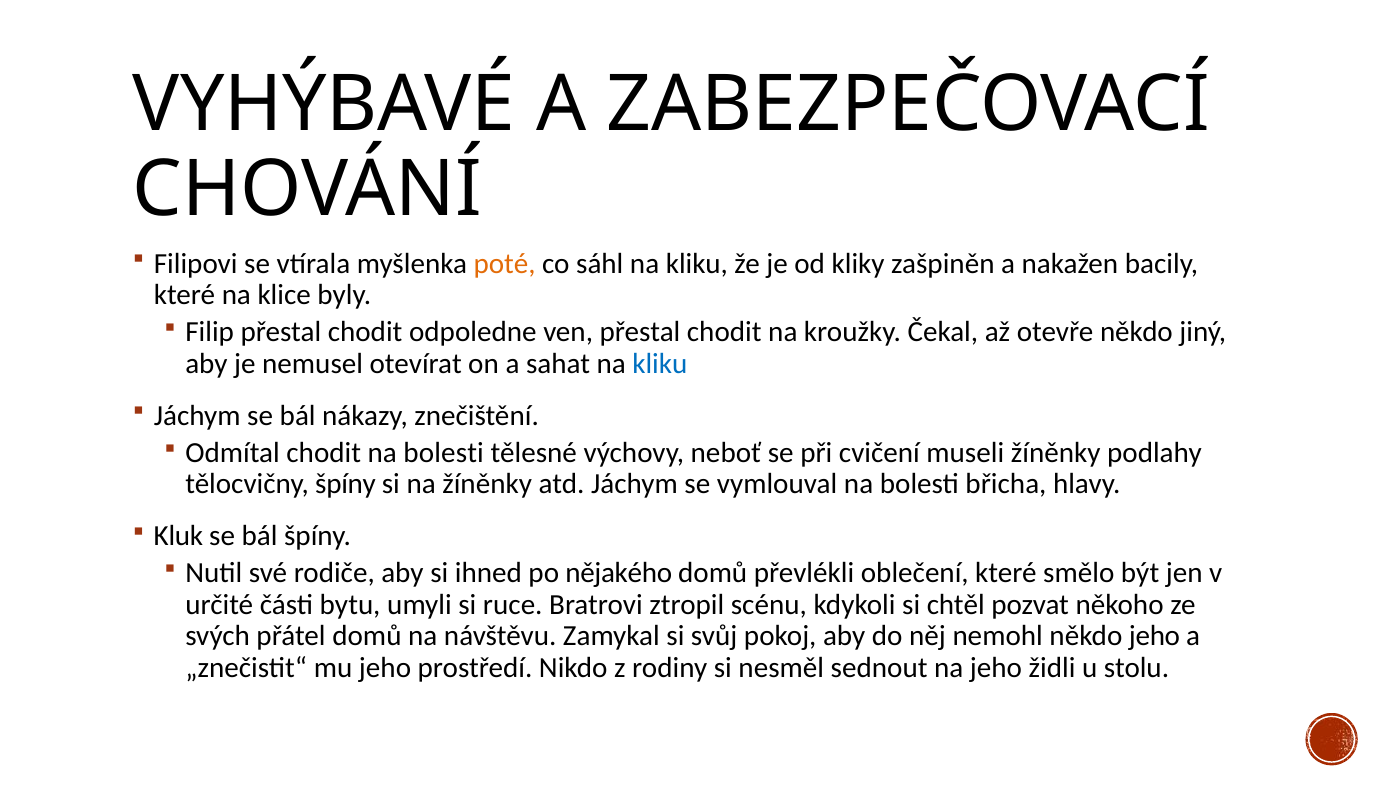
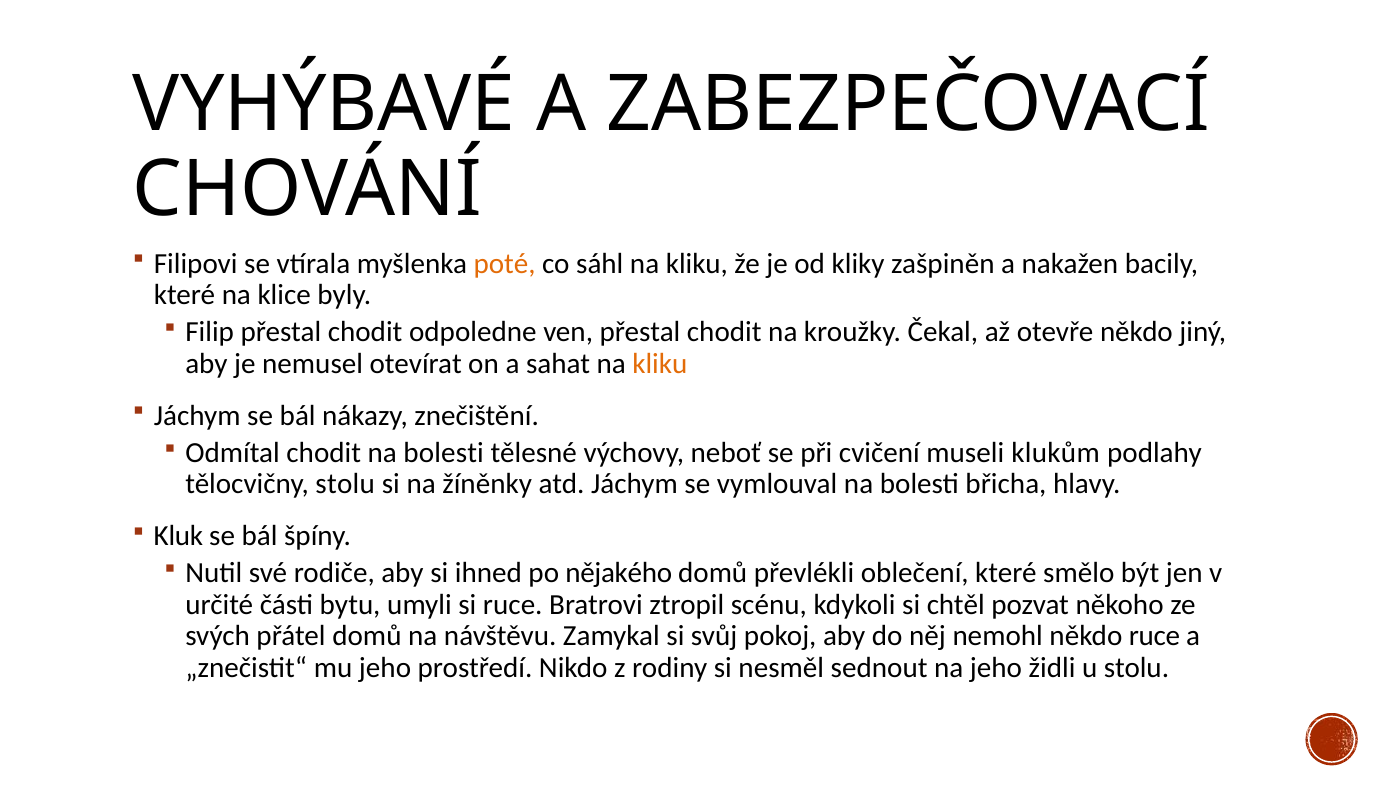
kliku colour: blue -> orange (660, 364)
museli žíněnky: žíněnky -> klukům (1056, 453)
tělocvičny špíny: špíny -> stolu (345, 484)
někdo jeho: jeho -> ruce (1154, 636)
